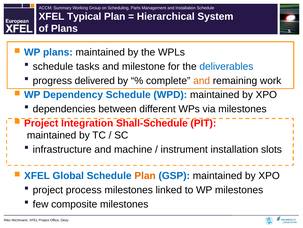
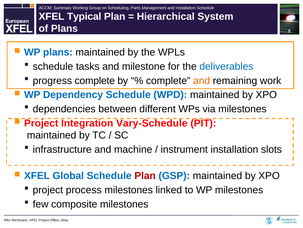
progress delivered: delivered -> complete (95, 80)
Shall-Schedule: Shall-Schedule -> Vary-Schedule (152, 123)
Plan colour: orange -> red (145, 175)
